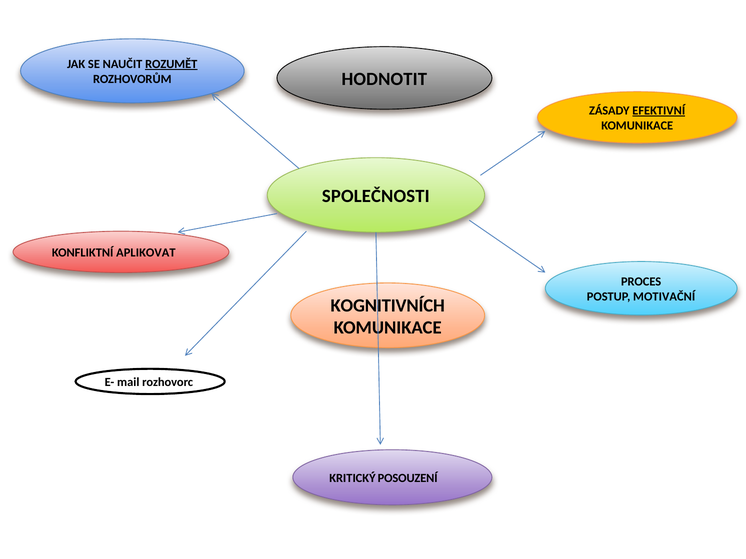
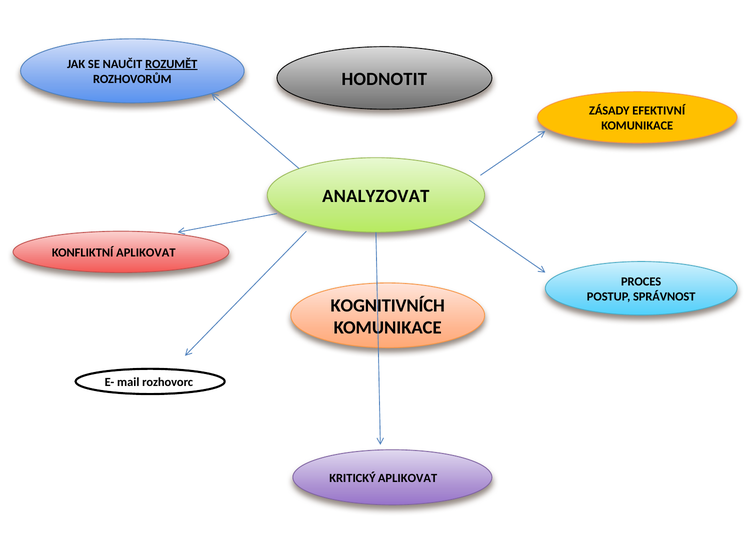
EFEKTIVNÍ underline: present -> none (659, 111)
SPOLEČNOSTI: SPOLEČNOSTI -> ANALYZOVAT (376, 196)
MOTIVAČNÍ: MOTIVAČNÍ -> SPRÁVNOST (664, 297)
KRITICKÝ POSOUZENÍ: POSOUZENÍ -> APLIKOVAT (408, 479)
